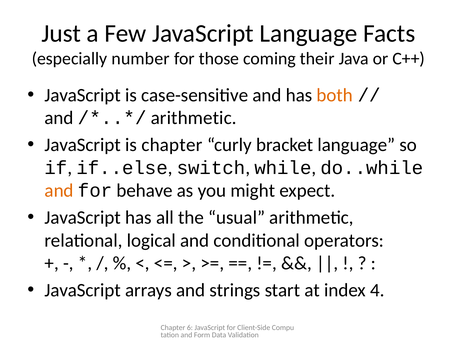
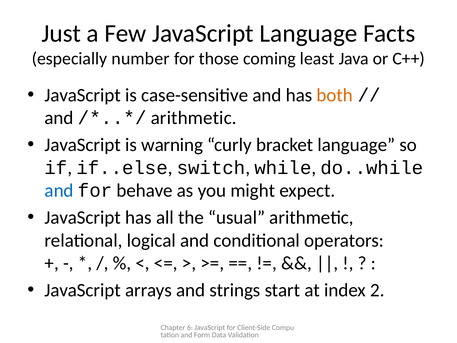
their: their -> least (317, 59)
is chapter: chapter -> warning (172, 145)
and colour: orange -> blue (59, 190)
4: 4 -> 2 (377, 290)
